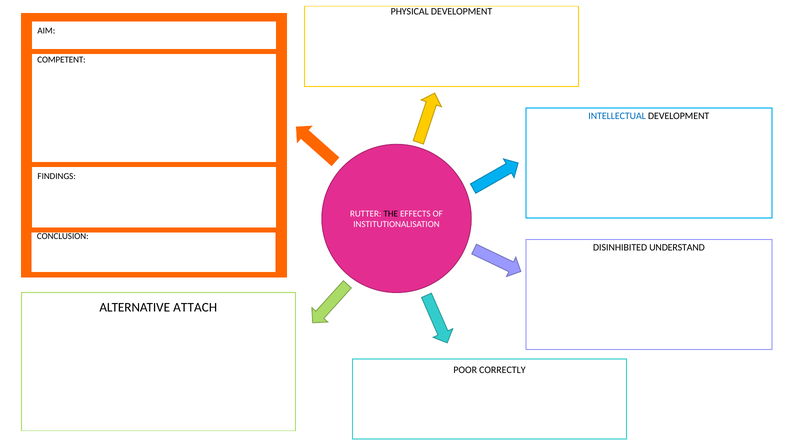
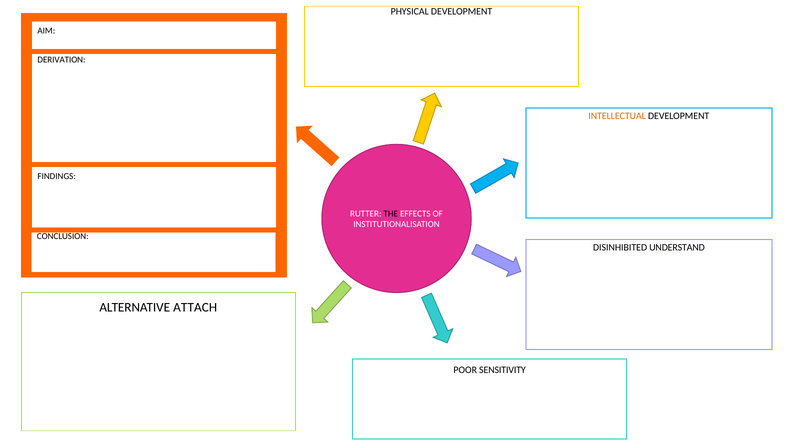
COMPETENT: COMPETENT -> DERIVATION (61, 60)
INTELLECTUAL colour: blue -> orange (617, 116)
CORRECTLY: CORRECTLY -> SENSITIVITY (502, 370)
